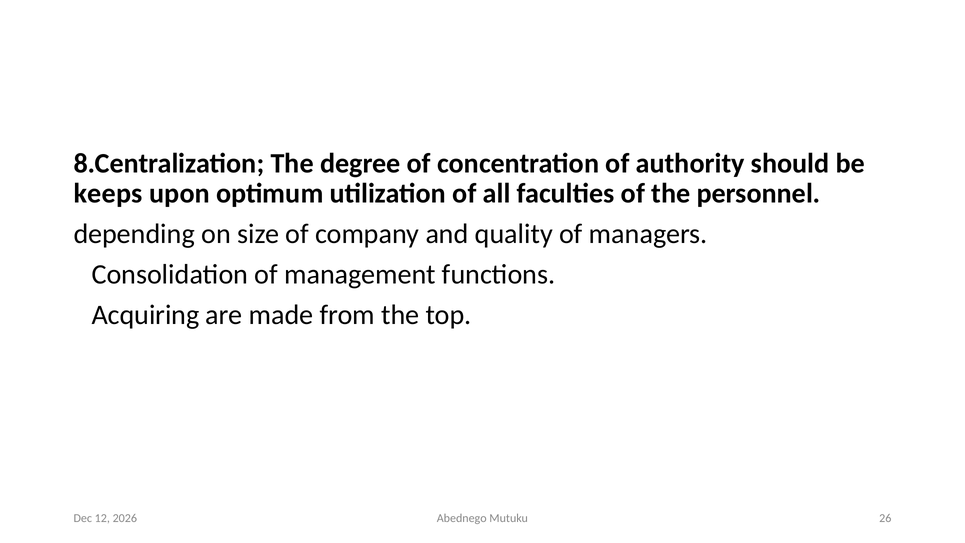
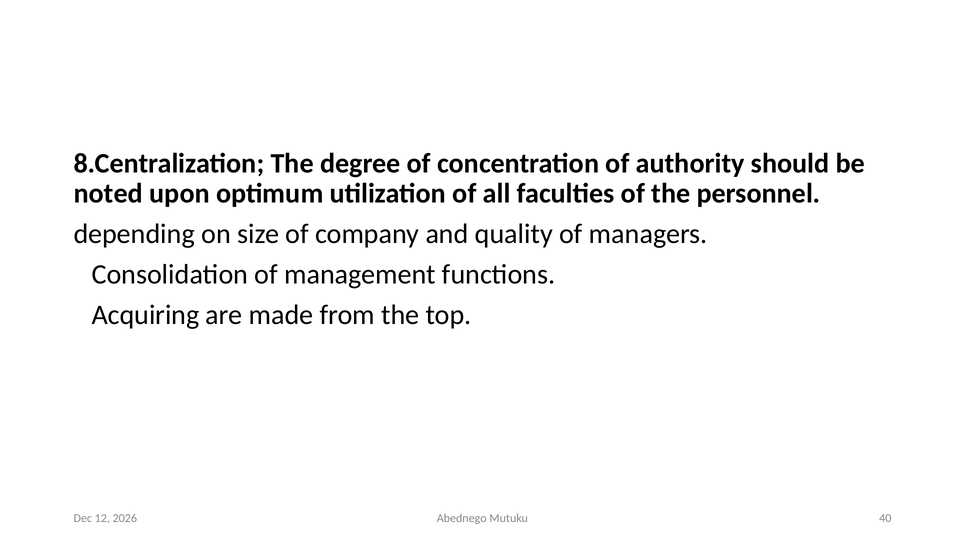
keeps: keeps -> noted (108, 194)
26: 26 -> 40 (885, 518)
